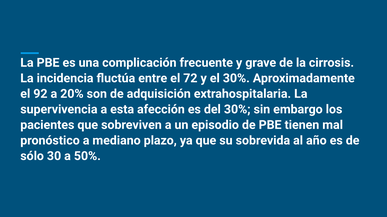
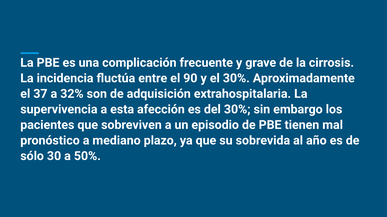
72: 72 -> 90 (190, 78)
92: 92 -> 37 (40, 94)
20%: 20% -> 32% (72, 94)
